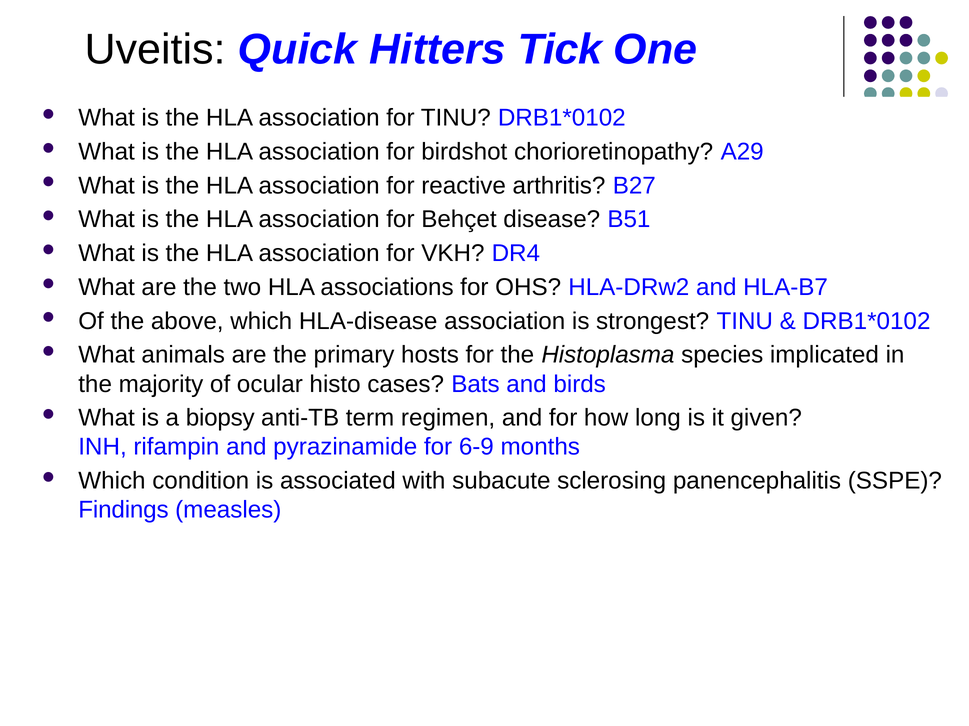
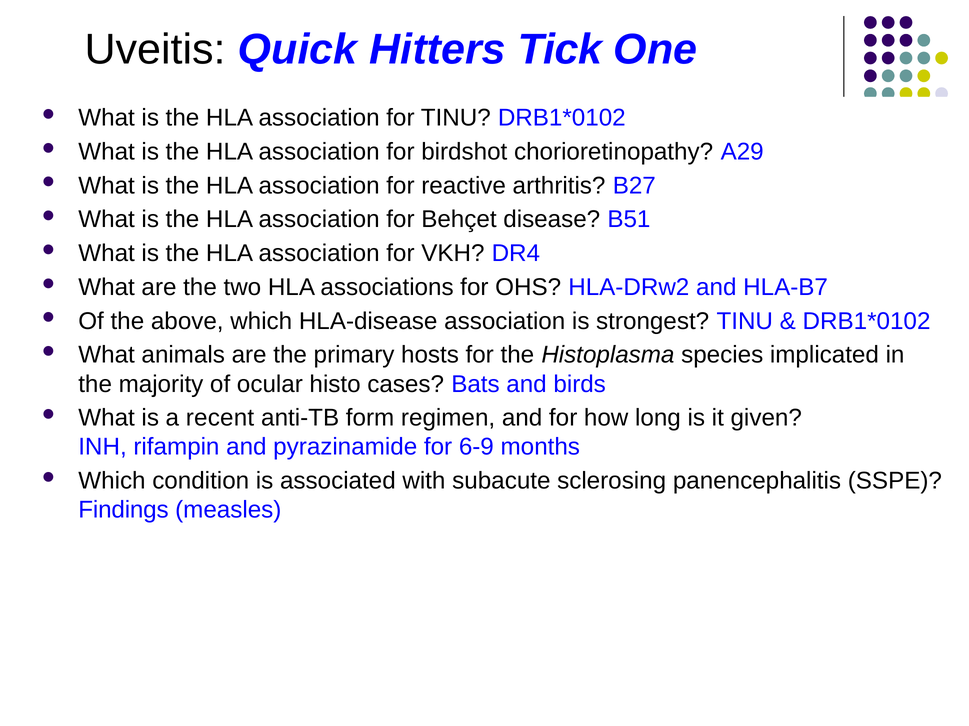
biopsy: biopsy -> recent (220, 418)
term: term -> form (370, 418)
